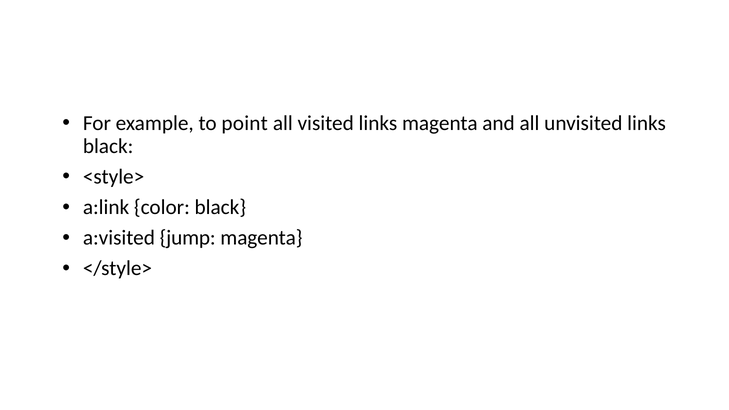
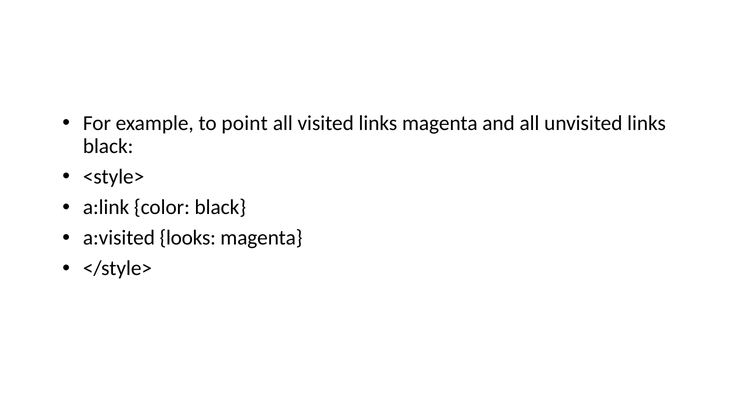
jump: jump -> looks (188, 238)
